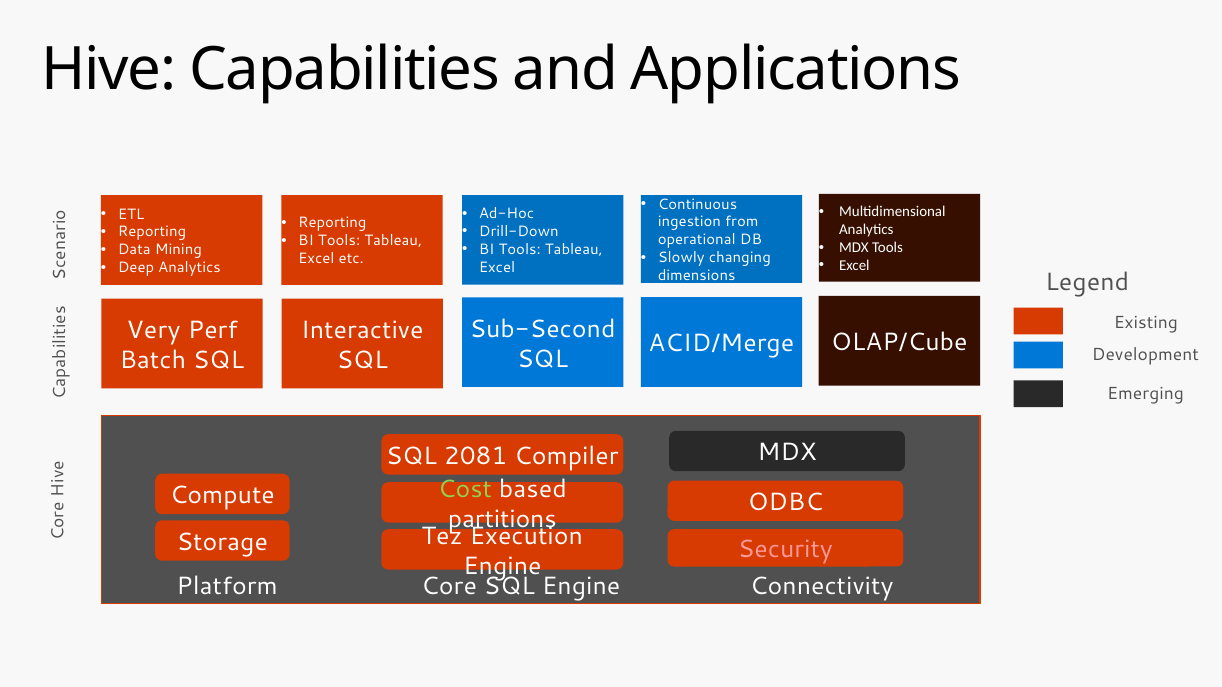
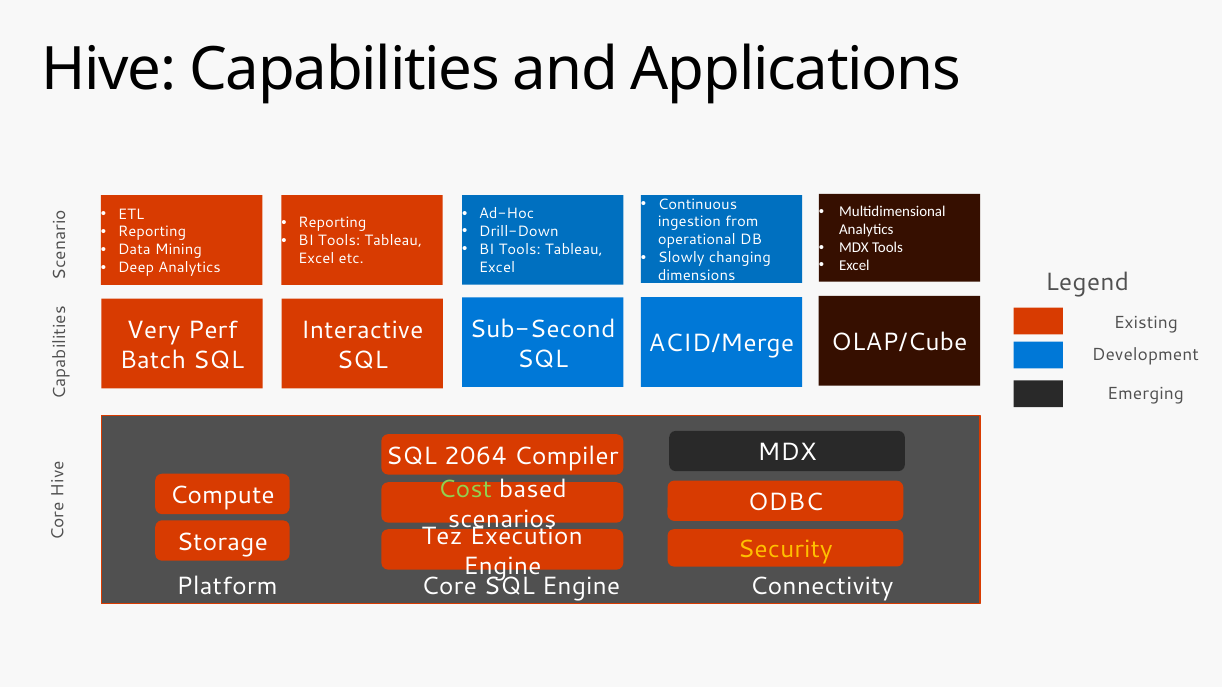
2081: 2081 -> 2064 (476, 456)
partitions: partitions -> scenarios (502, 519)
Security colour: pink -> yellow (785, 550)
